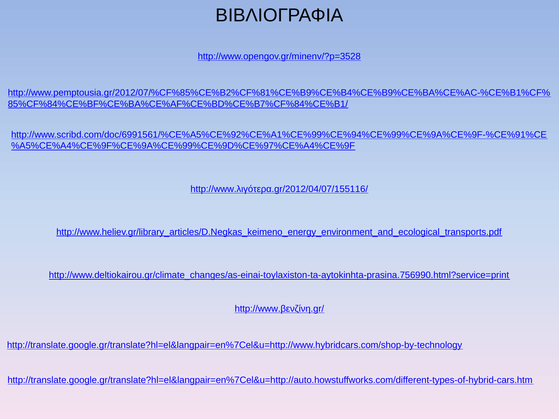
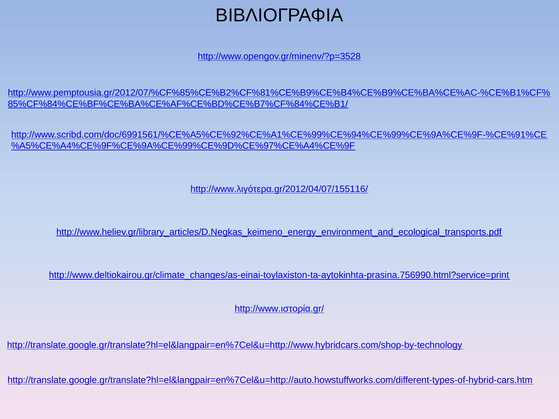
http://www.βενζίνη.gr/: http://www.βενζίνη.gr/ -> http://www.ιστορία.gr/ (279, 309)
